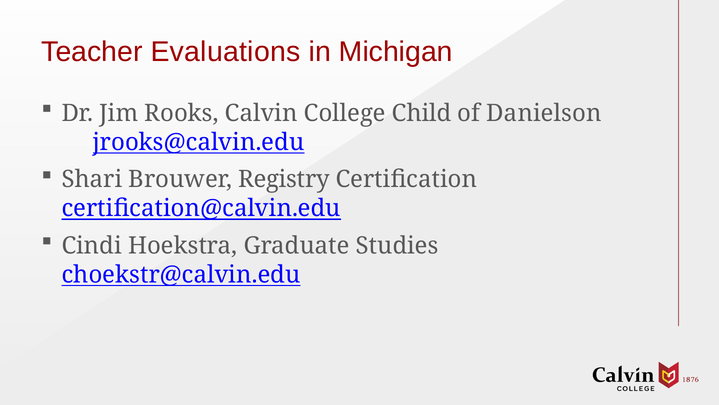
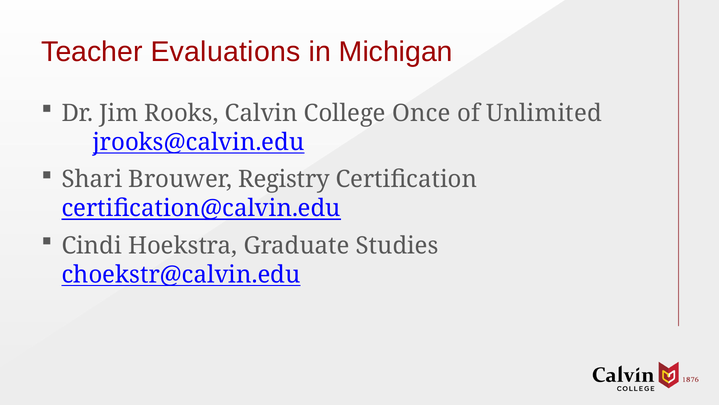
Child: Child -> Once (421, 113)
Danielson: Danielson -> Unlimited (544, 113)
